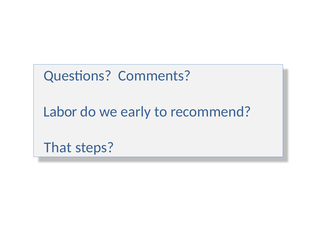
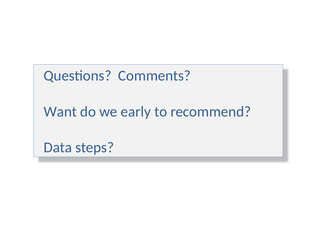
Labor: Labor -> Want (60, 112)
That: That -> Data (58, 147)
